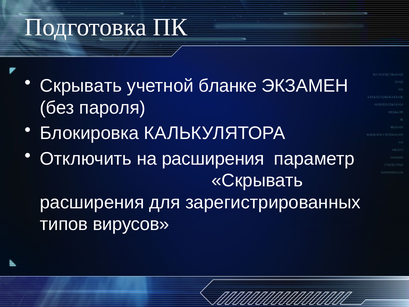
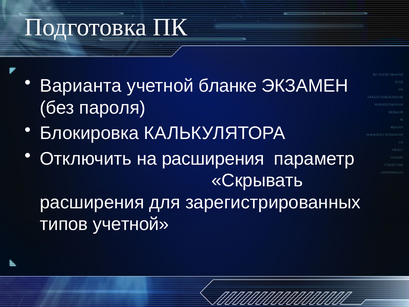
Скрывать: Скрывать -> Варианта (81, 86)
типов вирусов: вирусов -> учетной (131, 224)
